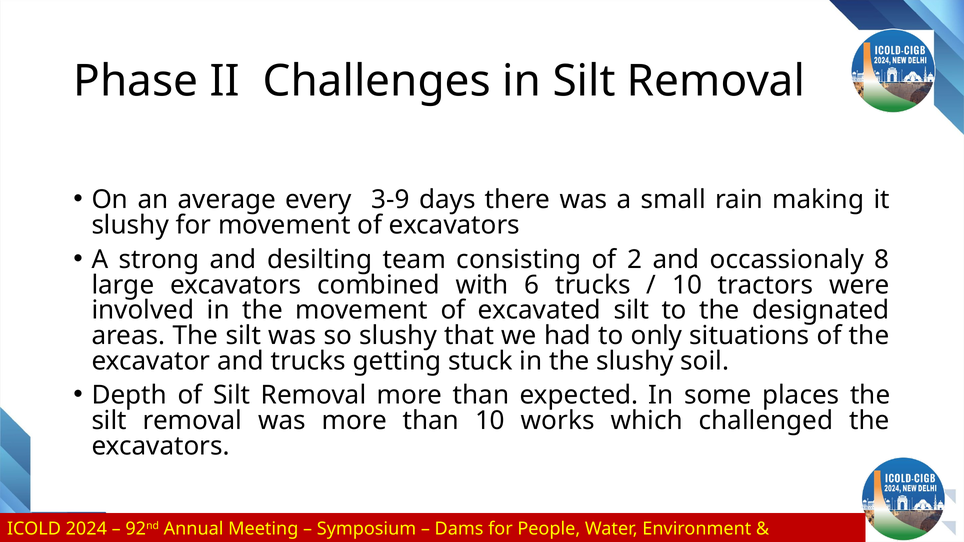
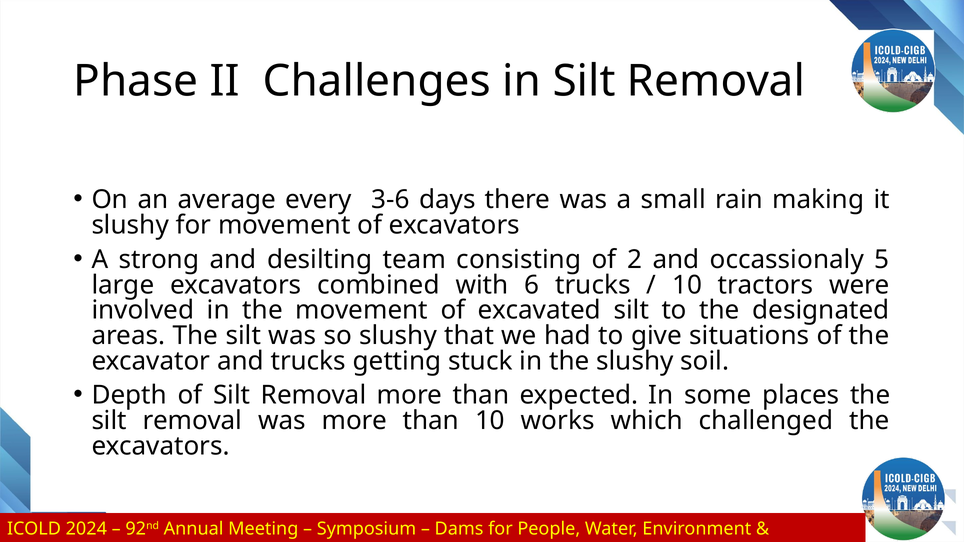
3-9: 3-9 -> 3-6 (391, 200)
8: 8 -> 5 (882, 260)
only: only -> give (656, 336)
